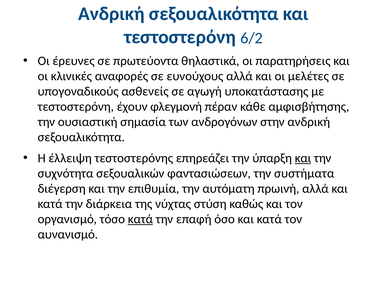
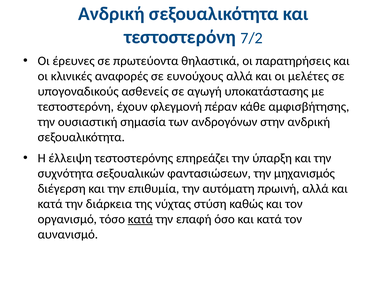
6/2: 6/2 -> 7/2 (252, 38)
και underline: present -> none (303, 158)
συστήματα: συστήματα -> μηχανισμός (304, 174)
